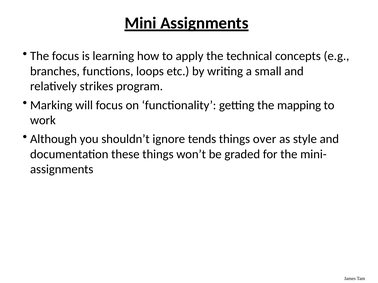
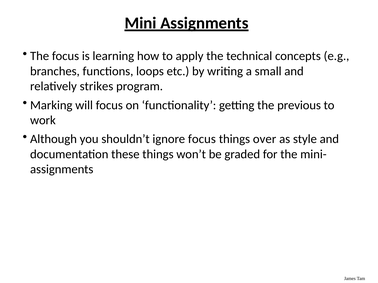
mapping: mapping -> previous (299, 105)
ignore tends: tends -> focus (202, 139)
